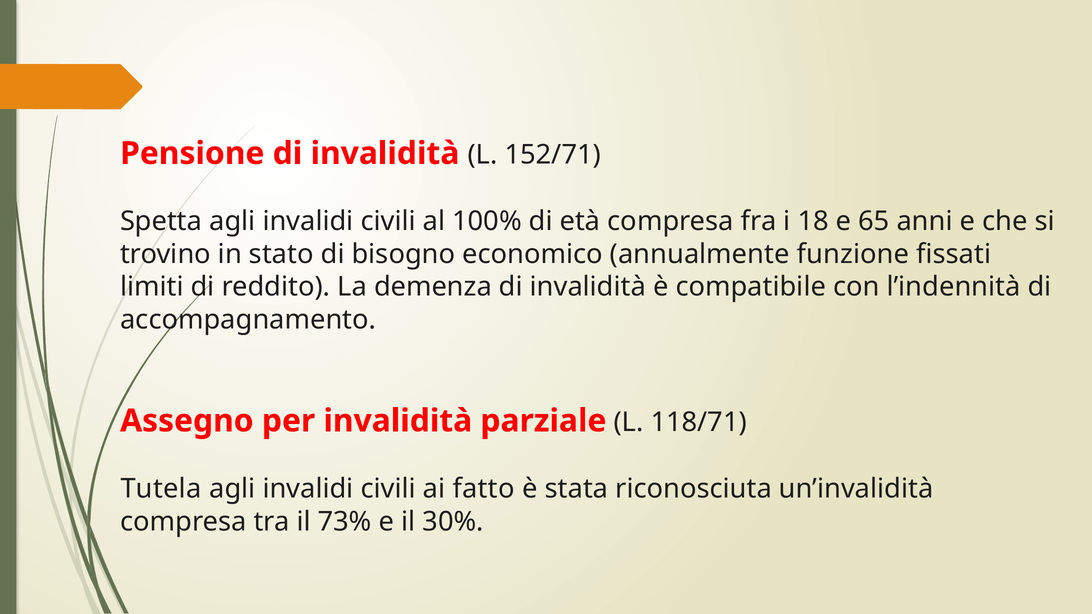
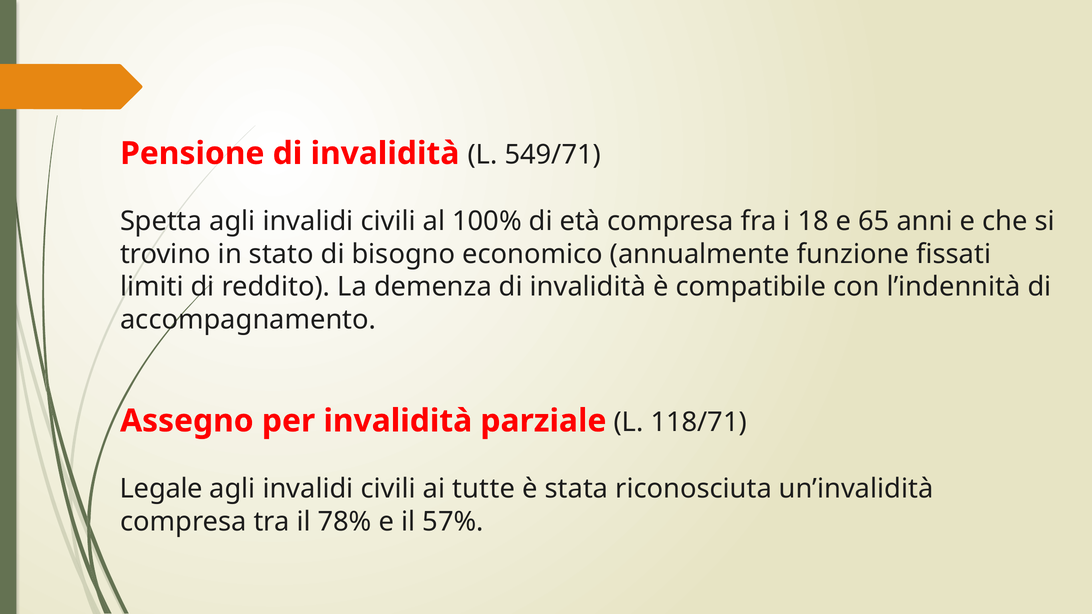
152/71: 152/71 -> 549/71 (553, 155)
Tutela: Tutela -> Legale (161, 489)
fatto: fatto -> tutte (484, 489)
73%: 73% -> 78% (345, 522)
30%: 30% -> 57% (453, 522)
